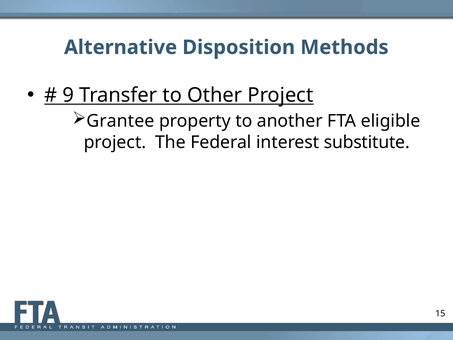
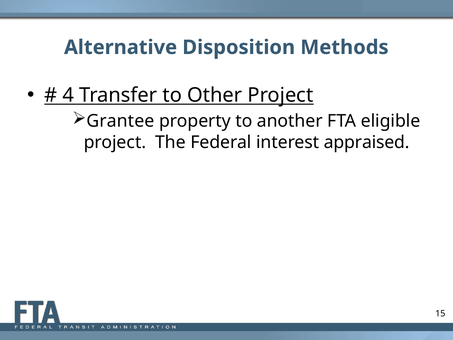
9: 9 -> 4 (68, 95)
substitute: substitute -> appraised (367, 142)
